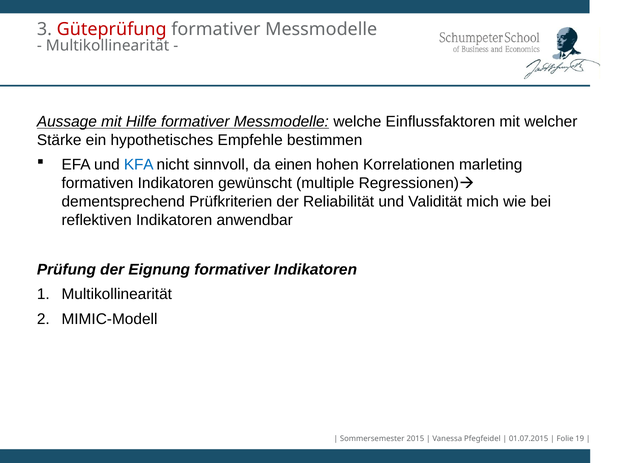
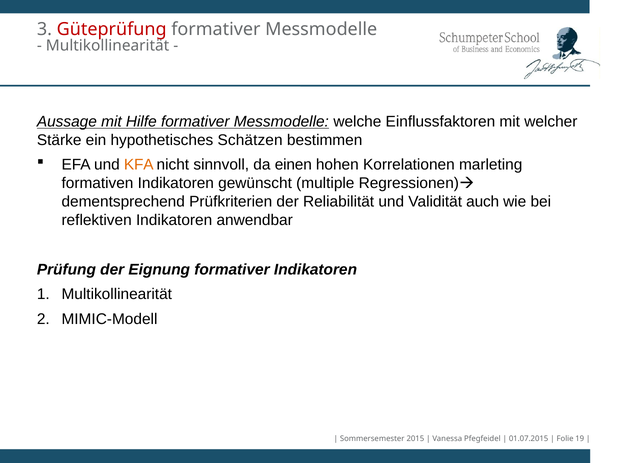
Empfehle: Empfehle -> Schätzen (250, 140)
KFA colour: blue -> orange (139, 165)
mich: mich -> auch (483, 202)
